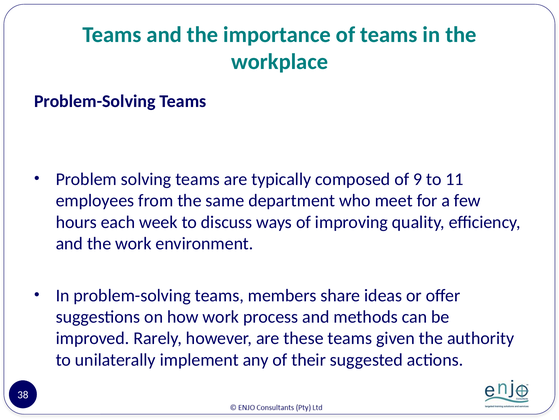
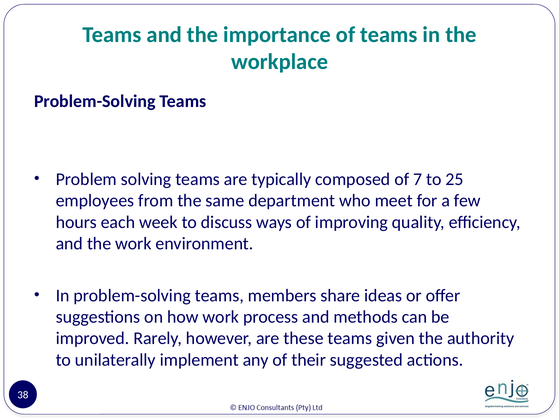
9: 9 -> 7 (418, 179)
11: 11 -> 25 (455, 179)
